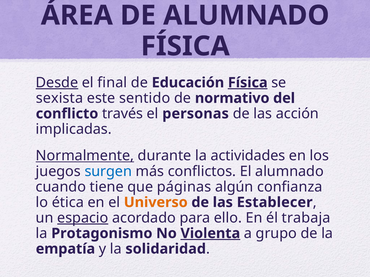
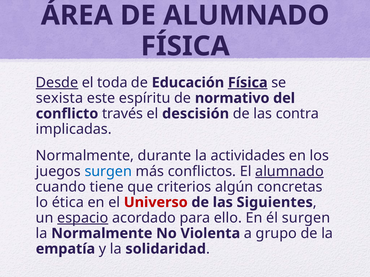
final: final -> toda (112, 83)
sentido: sentido -> espíritu (145, 98)
personas: personas -> descisión (196, 114)
acción: acción -> contra (297, 114)
Normalmente underline: present -> none (85, 156)
alumnado underline: none -> present (289, 172)
páginas: páginas -> criterios (184, 187)
confianza: confianza -> concretas (290, 187)
Universo colour: orange -> red (156, 203)
Establecer: Establecer -> Siguientes (275, 203)
él trabaja: trabaja -> surgen (306, 218)
la Protagonismo: Protagonismo -> Normalmente (102, 234)
Violenta underline: present -> none (210, 234)
